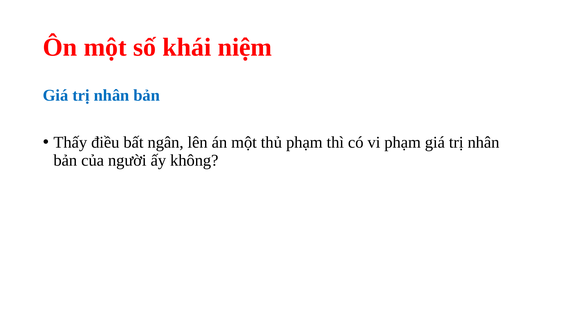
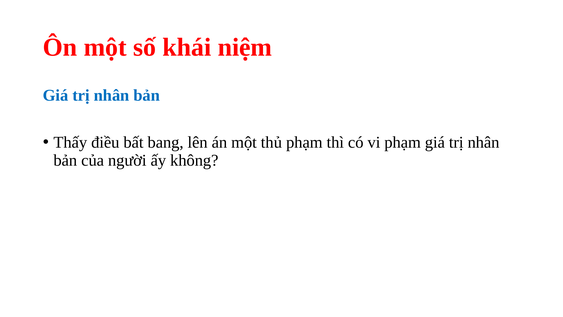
ngân: ngân -> bang (166, 142)
